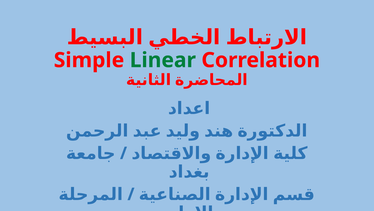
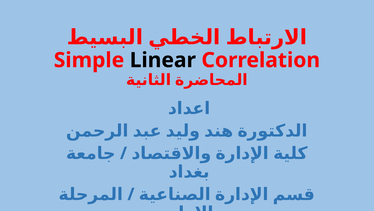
Linear colour: green -> black (163, 60)
